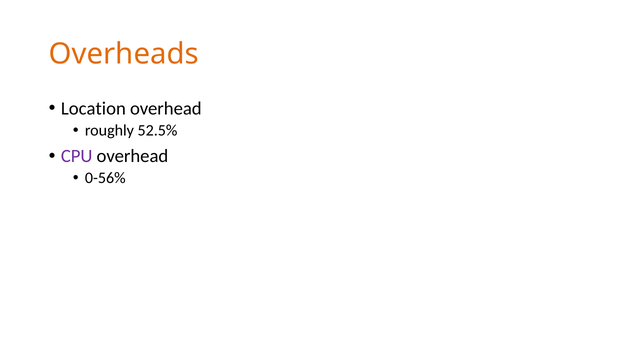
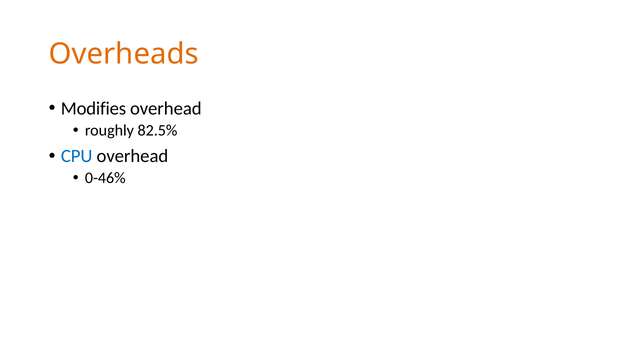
Location: Location -> Modifies (93, 108)
52.5%: 52.5% -> 82.5% (157, 130)
CPU colour: purple -> blue (77, 156)
0-56%: 0-56% -> 0-46% (105, 178)
